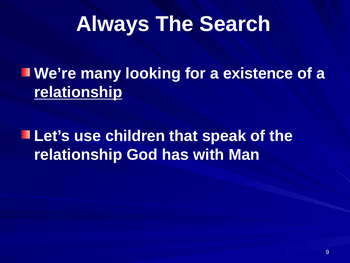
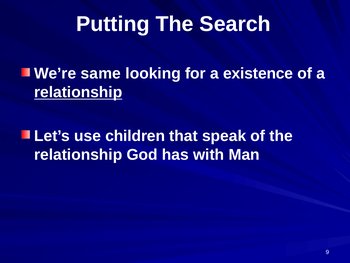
Always: Always -> Putting (113, 24)
many: many -> same (101, 73)
